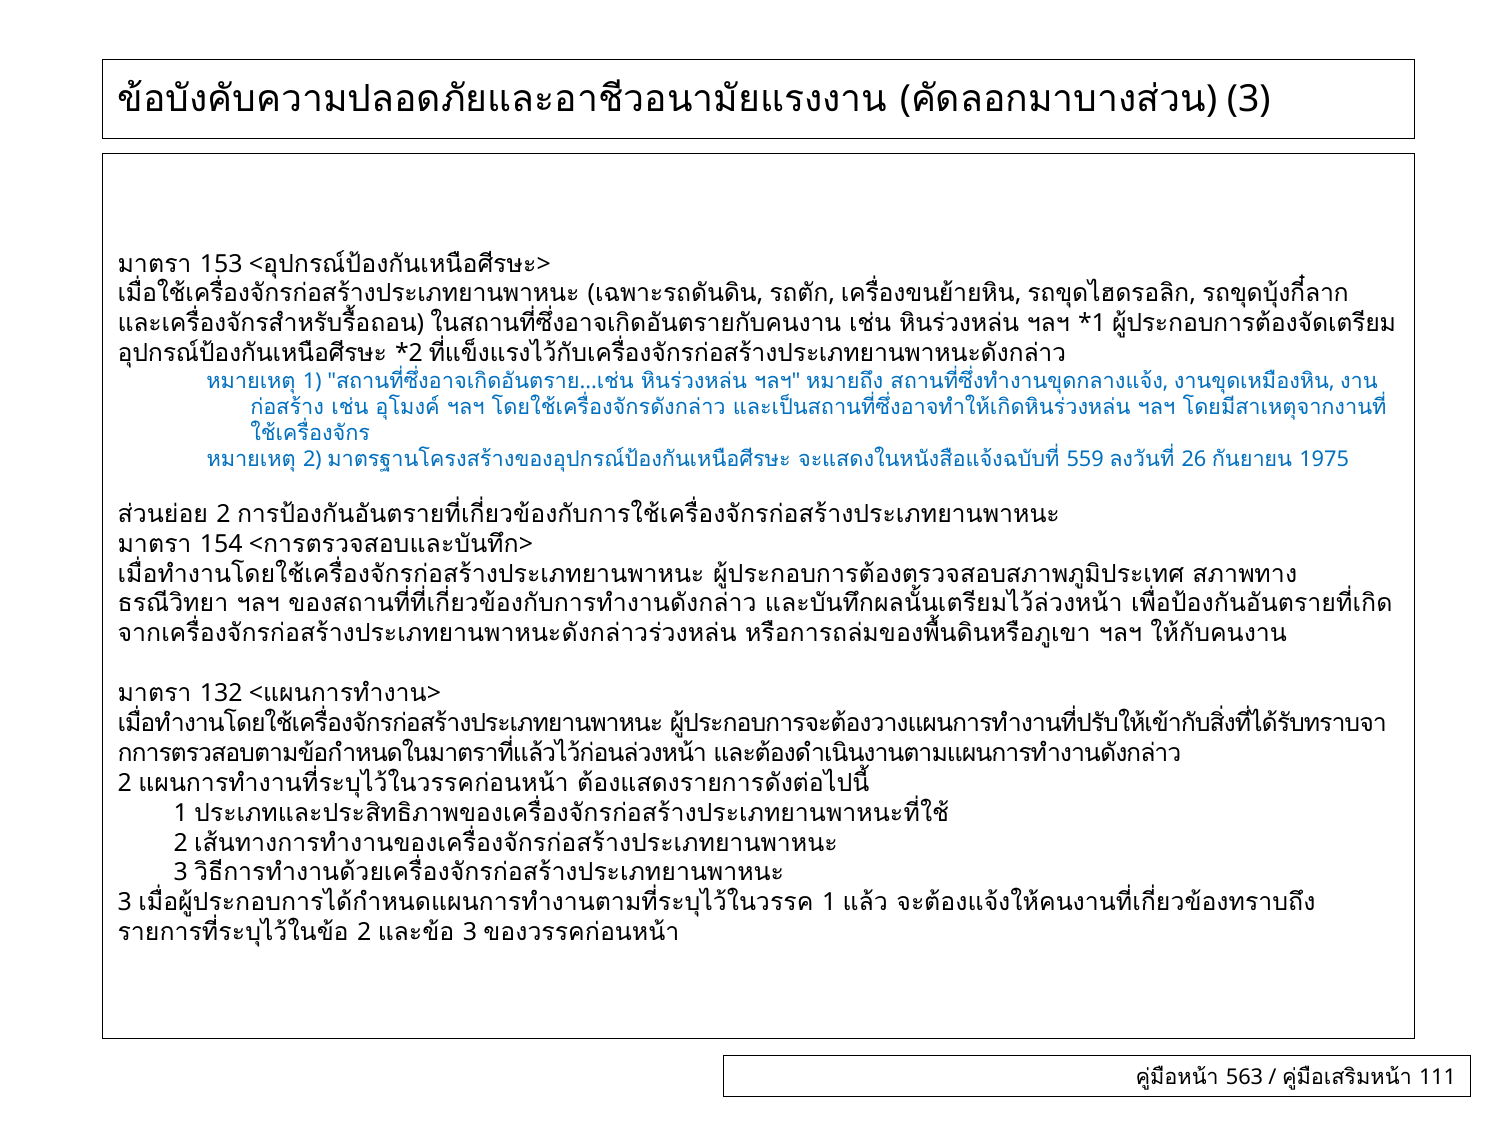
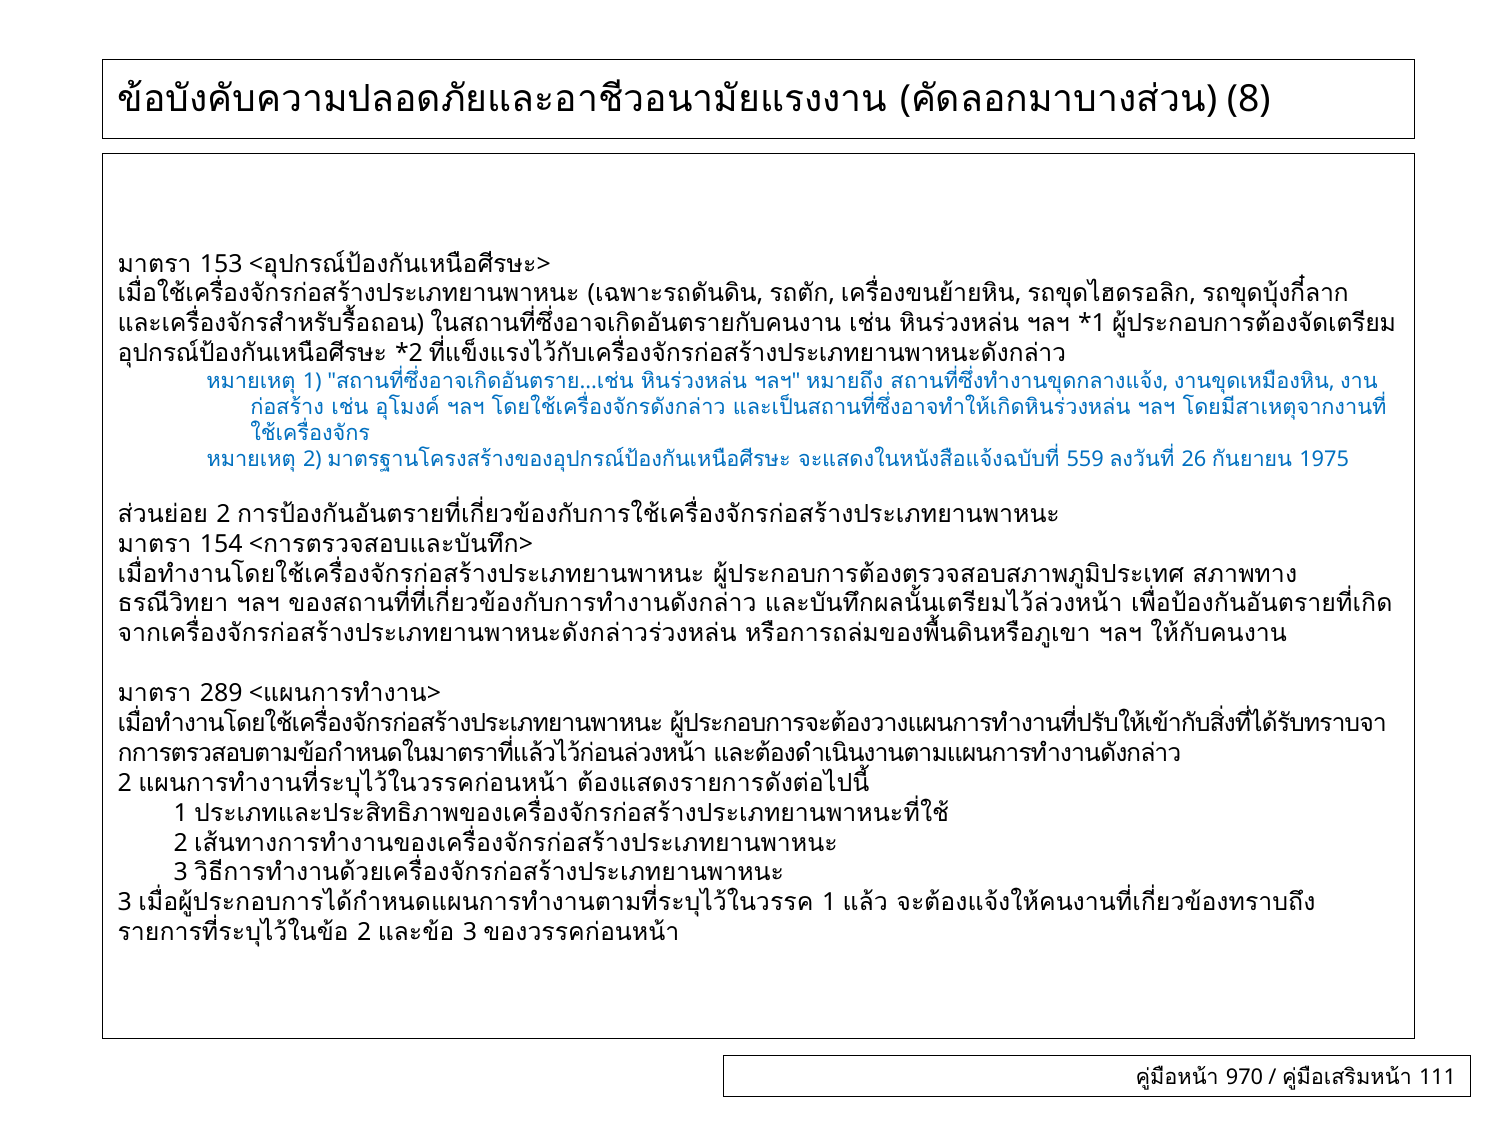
3: 3 -> 8 (1249, 99)
132: 132 -> 289 (221, 694)
563: 563 -> 970 (1244, 1078)
